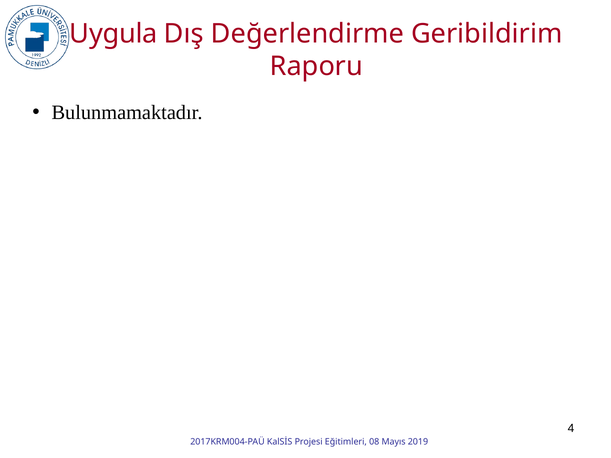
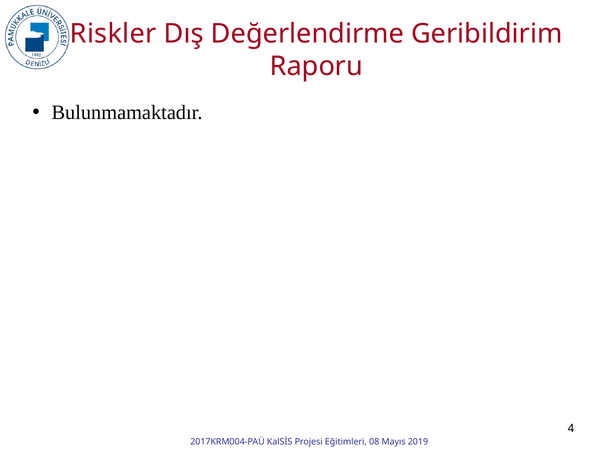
Uygula: Uygula -> Riskler (113, 34)
